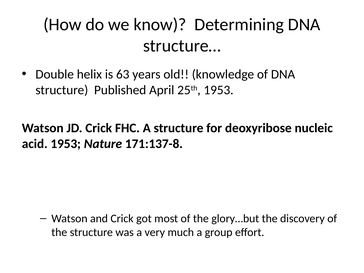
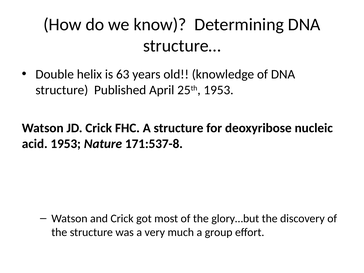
171:137-8: 171:137-8 -> 171:537-8 (154, 144)
